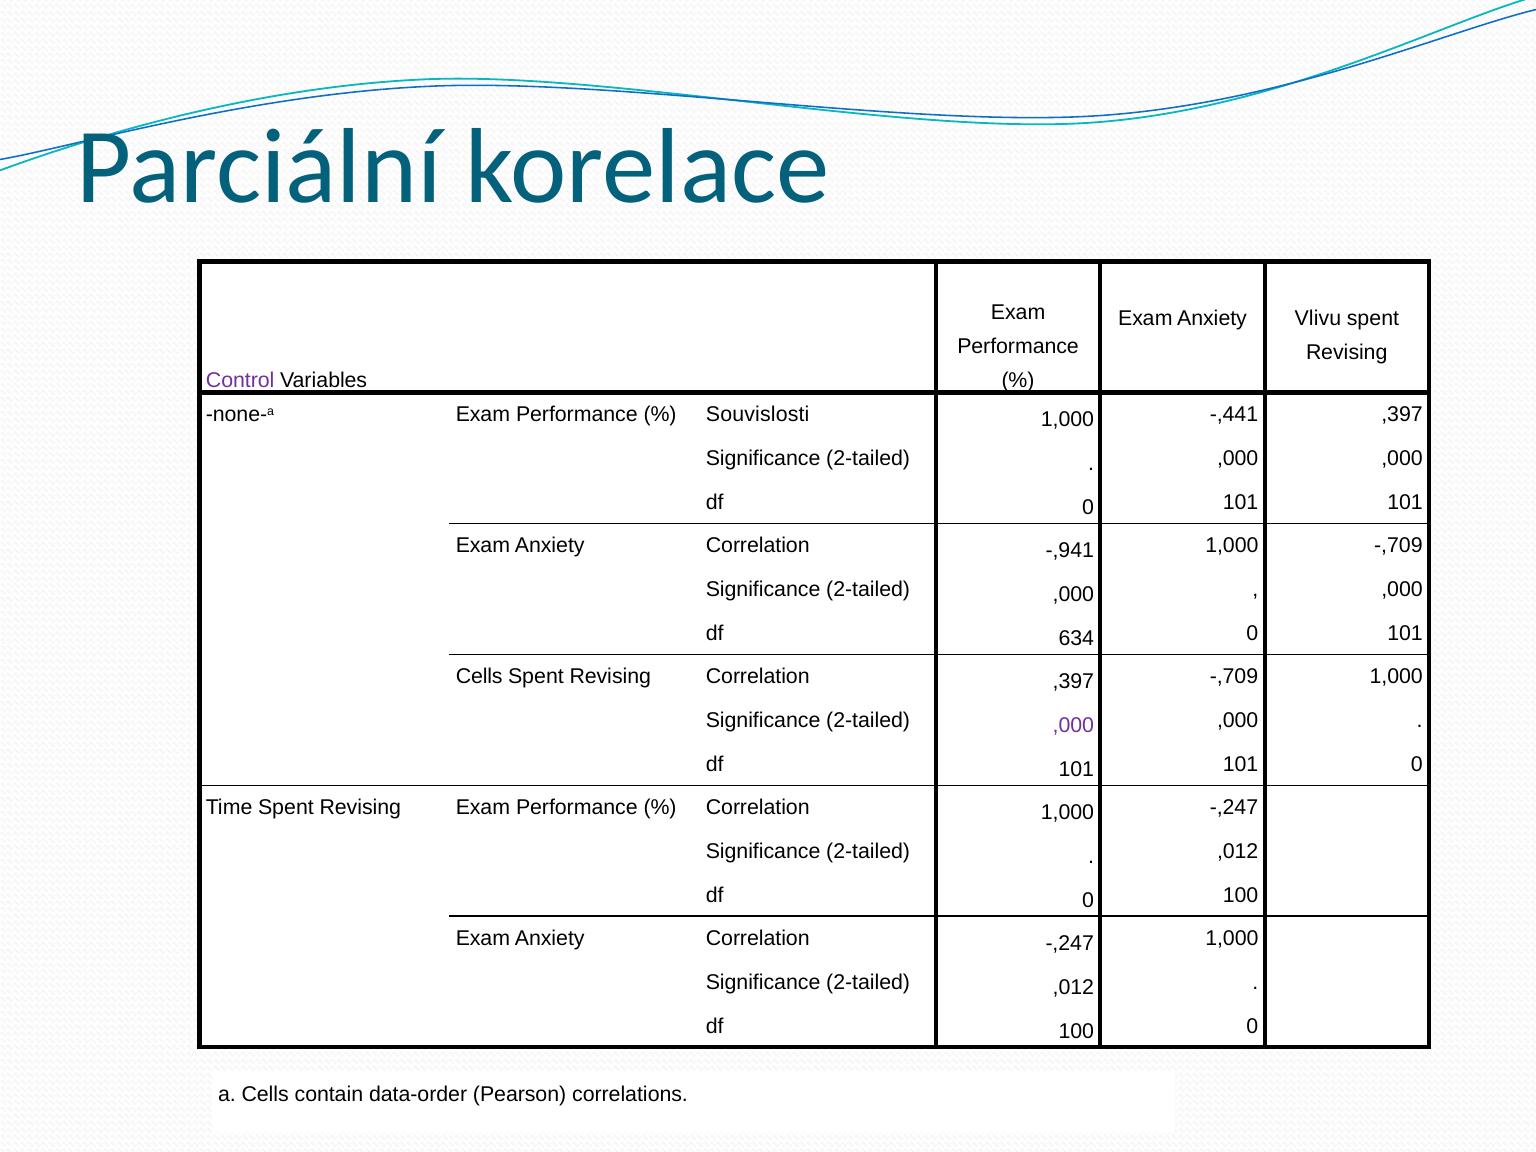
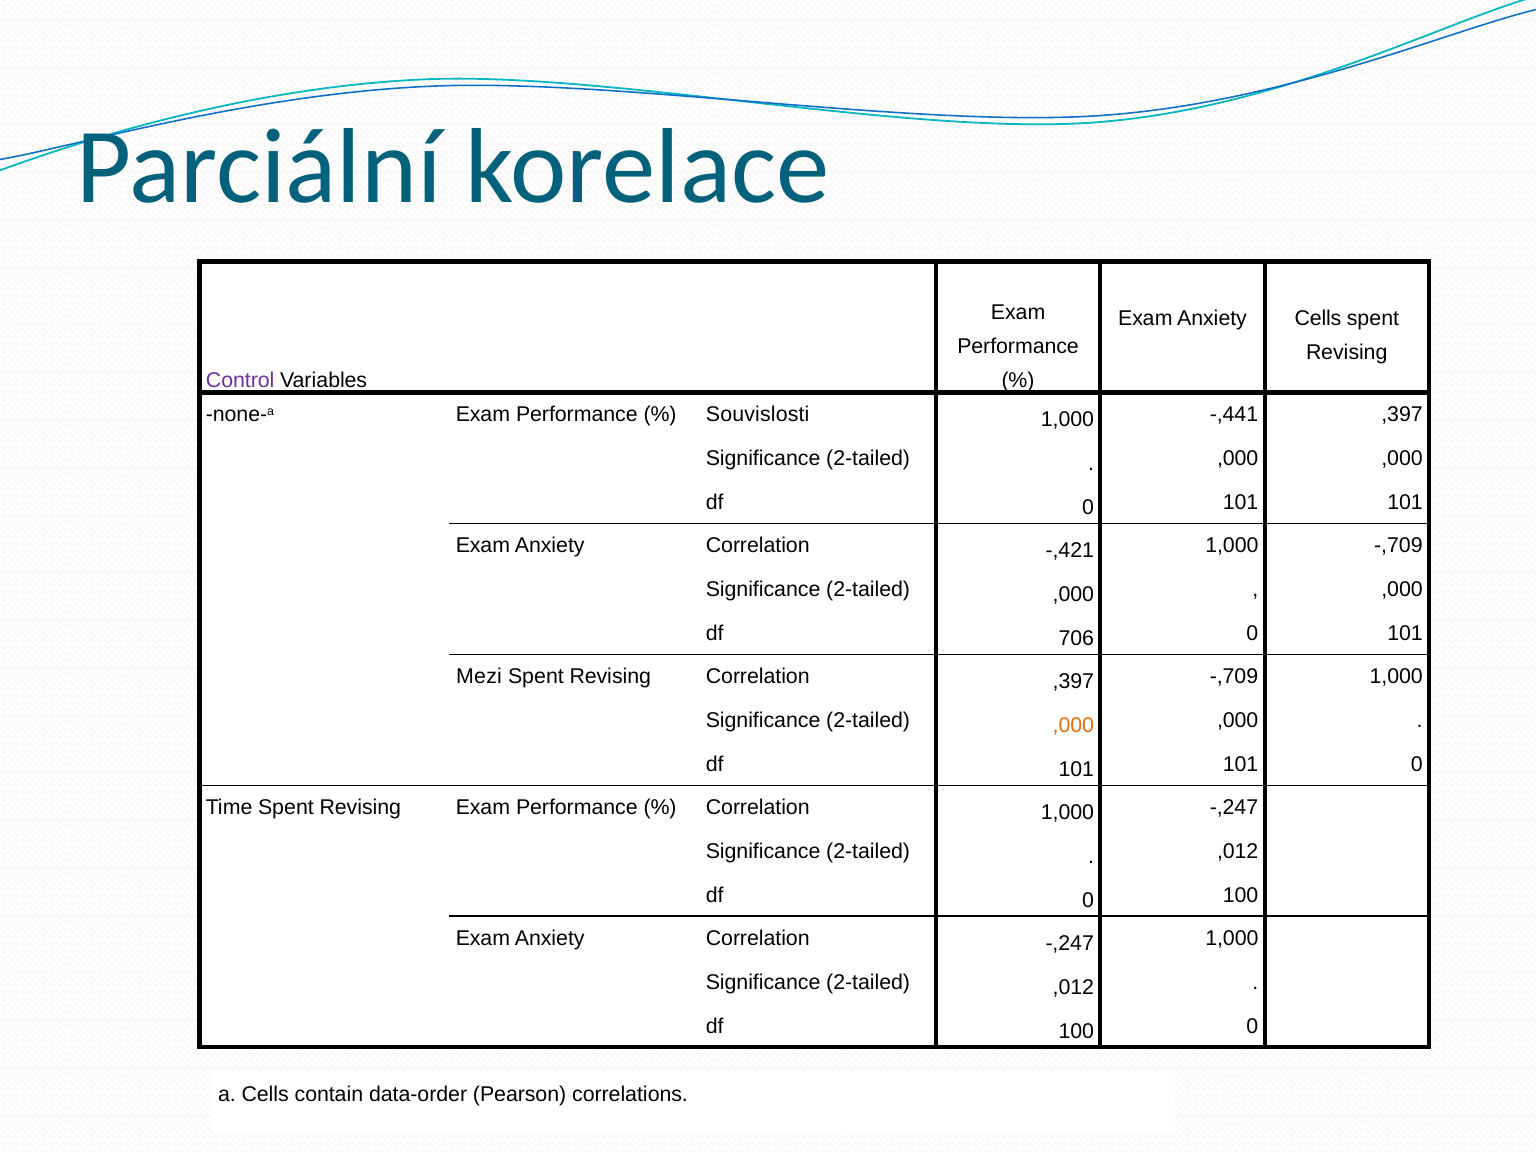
Anxiety Vlivu: Vlivu -> Cells (1318, 318)
-,941: -,941 -> -,421 (1070, 551)
634: 634 -> 706 (1076, 638)
Cells: Cells -> Mezi (479, 677)
,000 colour: purple -> orange (1073, 725)
